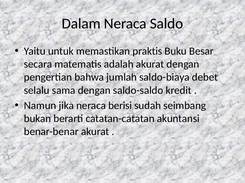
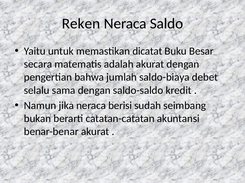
Dalam: Dalam -> Reken (81, 24)
praktis: praktis -> dicatat (147, 51)
